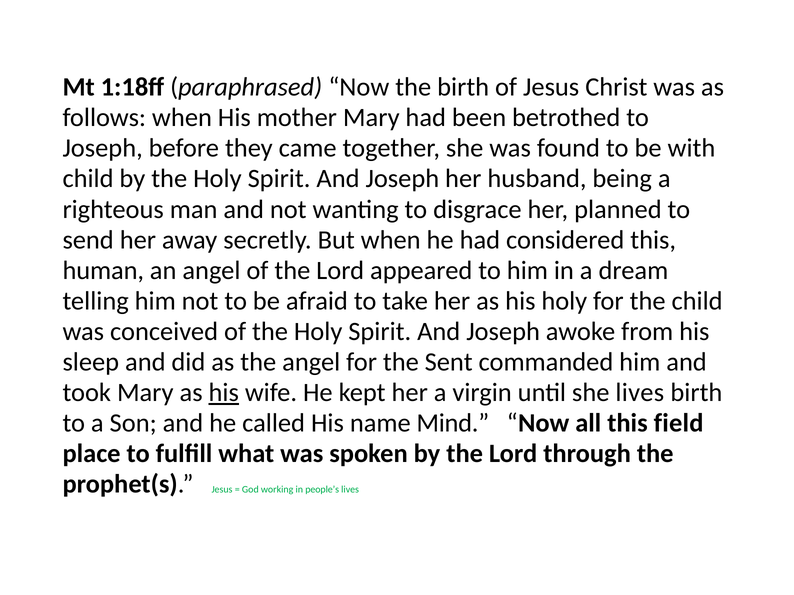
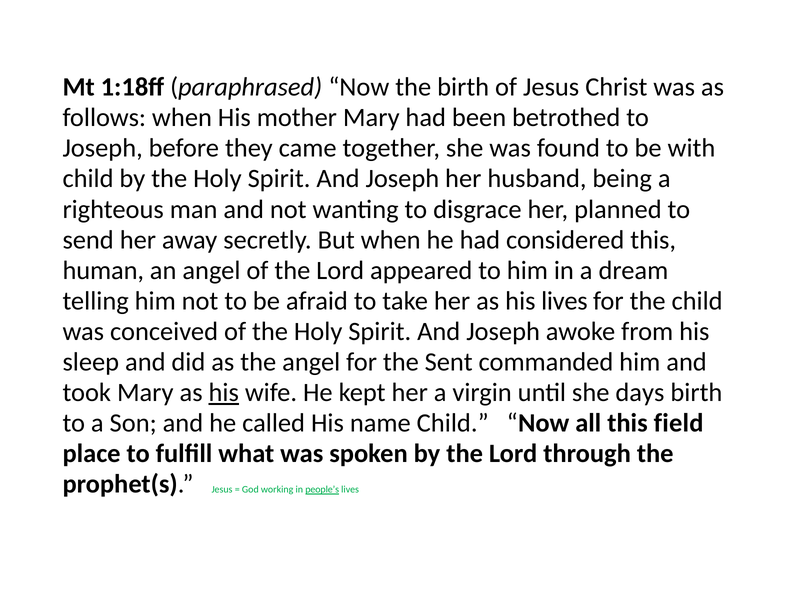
his holy: holy -> lives (564, 301)
she lives: lives -> days (640, 393)
name Mind: Mind -> Child (453, 423)
people’s underline: none -> present (322, 490)
